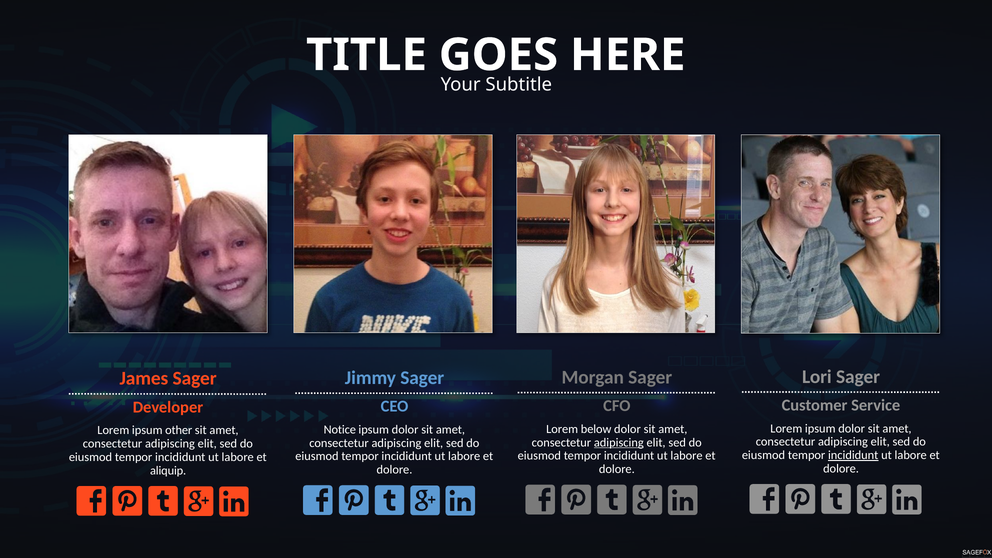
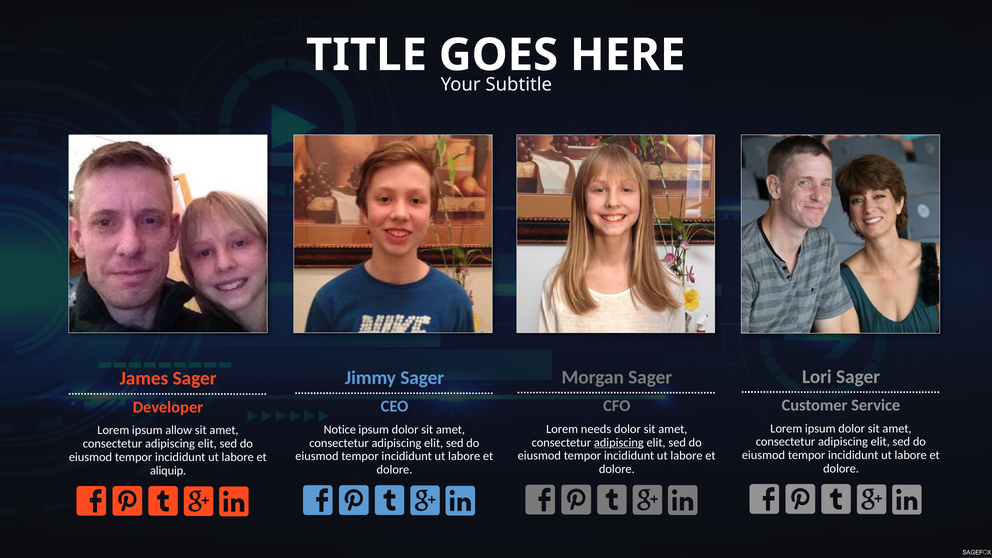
below: below -> needs (596, 429)
other: other -> allow (179, 430)
incididunt underline: present -> none (853, 455)
